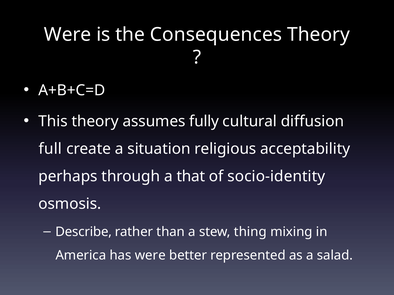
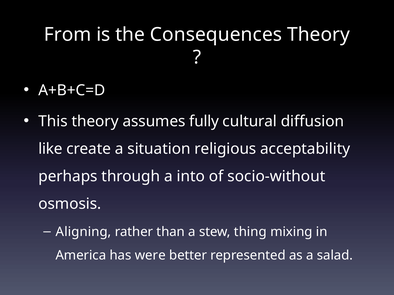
Were: Were -> From (68, 35)
full: full -> like (50, 149)
that: that -> into (191, 177)
socio-identity: socio-identity -> socio-without (276, 177)
Describe: Describe -> Aligning (83, 232)
